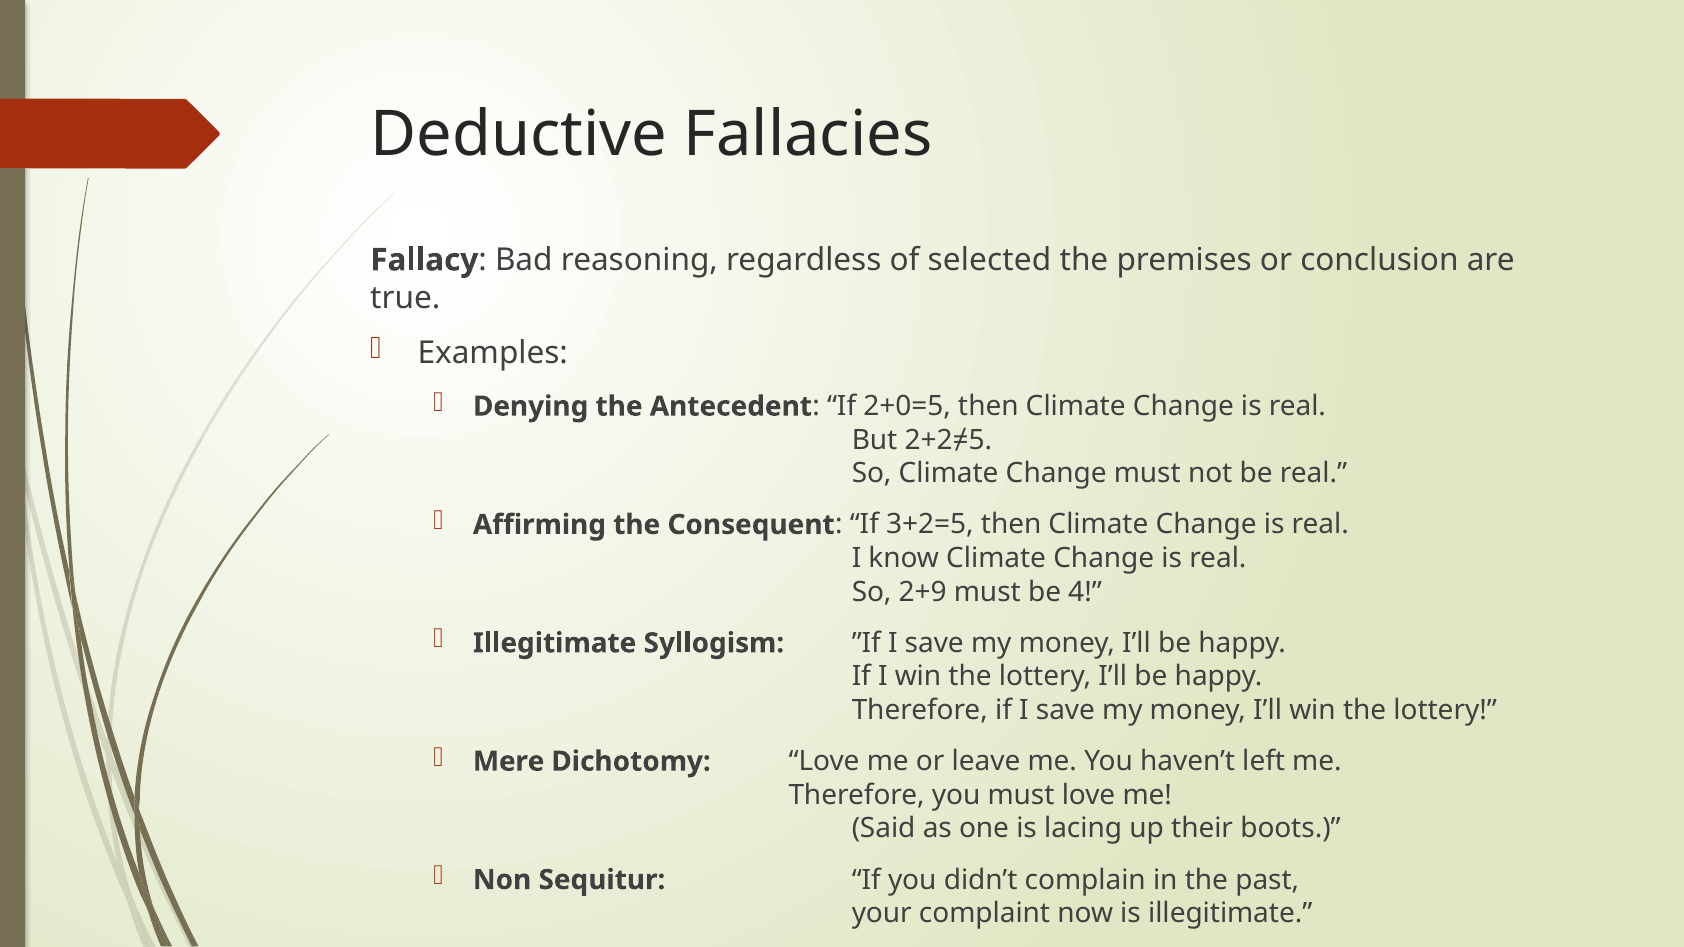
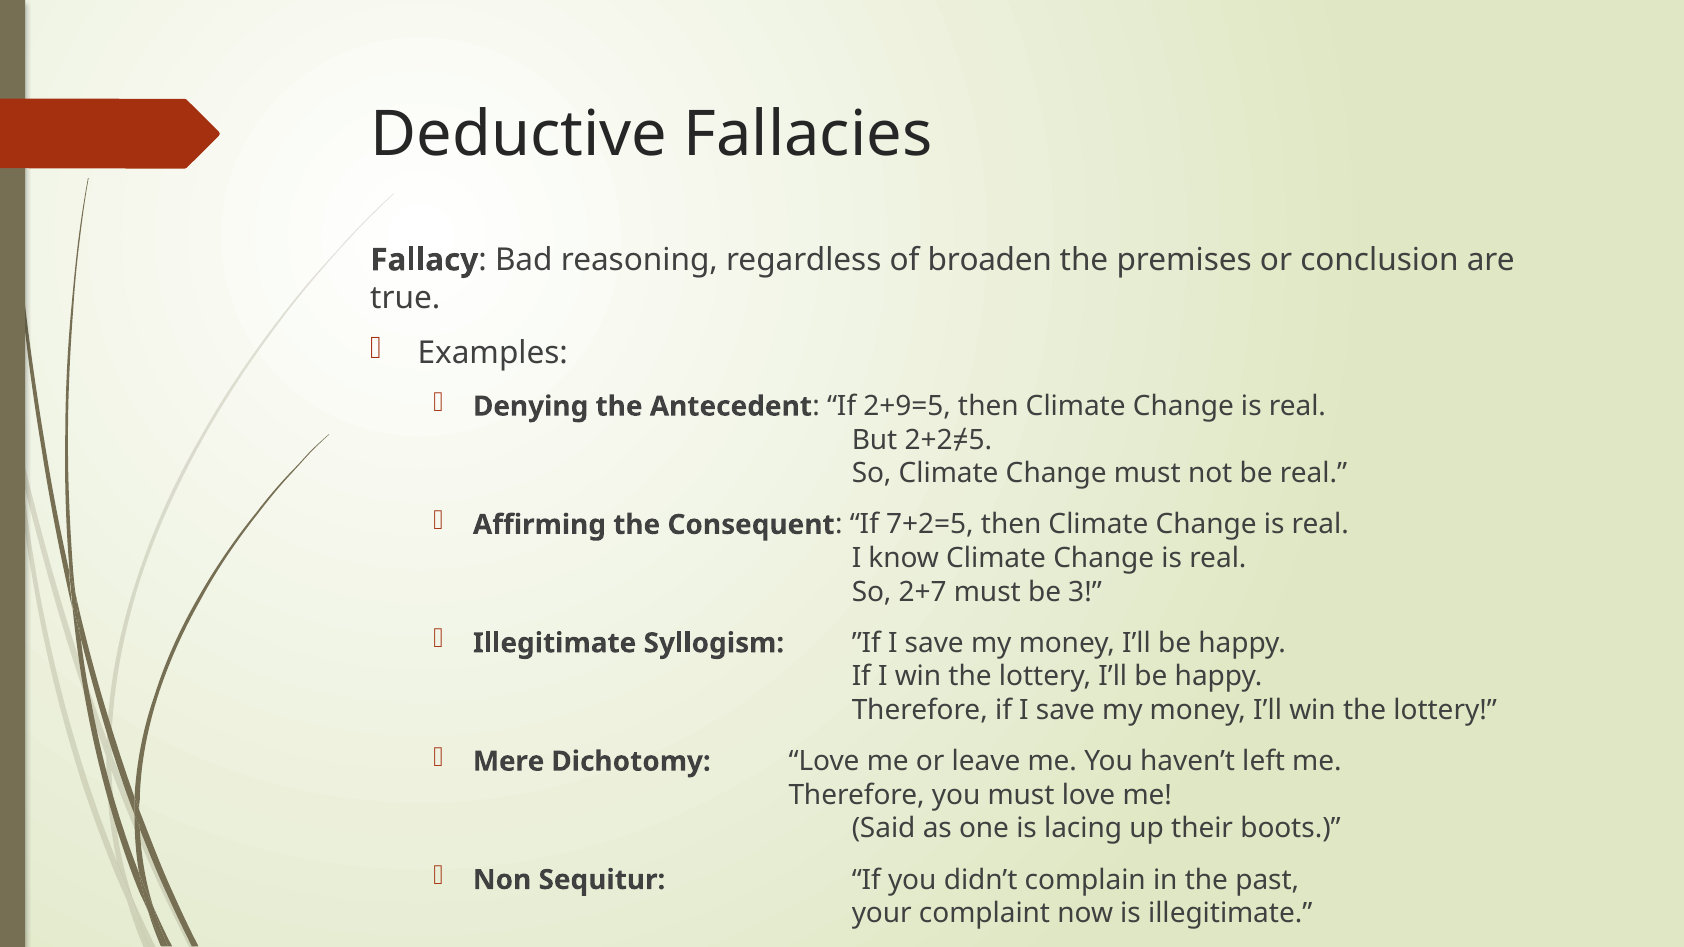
selected: selected -> broaden (990, 260)
2+0=5: 2+0=5 -> 2+9=5 (907, 406)
3+2=5: 3+2=5 -> 7+2=5 (930, 525)
2+9: 2+9 -> 2+7 (923, 592)
4: 4 -> 3 (1085, 592)
